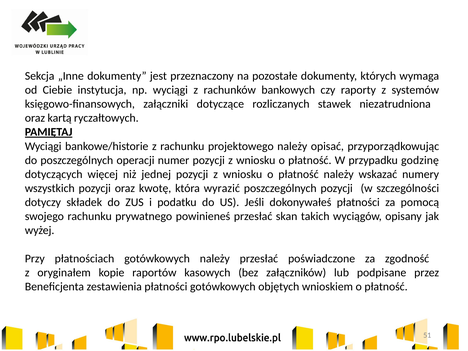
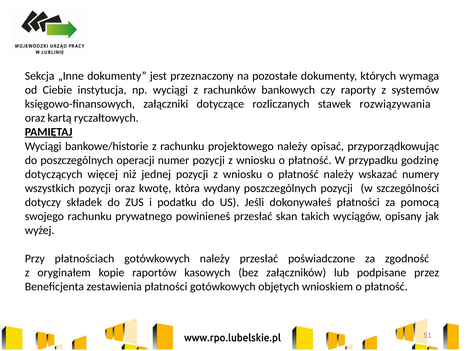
niezatrudniona: niezatrudniona -> rozwiązywania (395, 104)
wyrazić: wyrazić -> wydany (222, 188)
